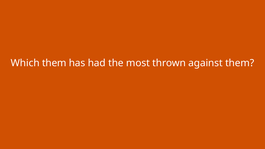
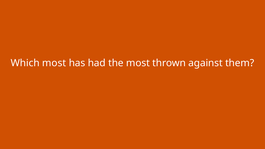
Which them: them -> most (54, 63)
